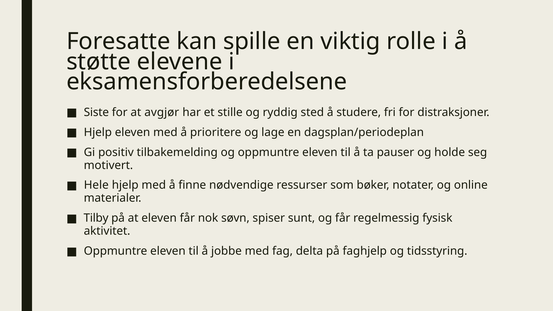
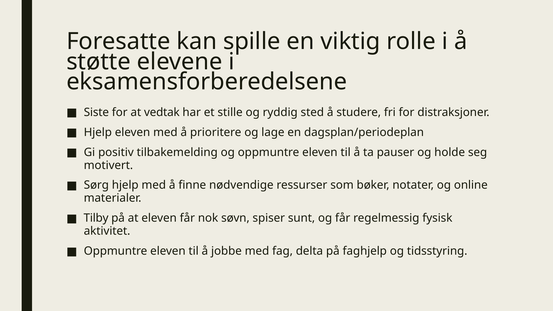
avgjør: avgjør -> vedtak (162, 112)
Hele: Hele -> Sørg (96, 185)
